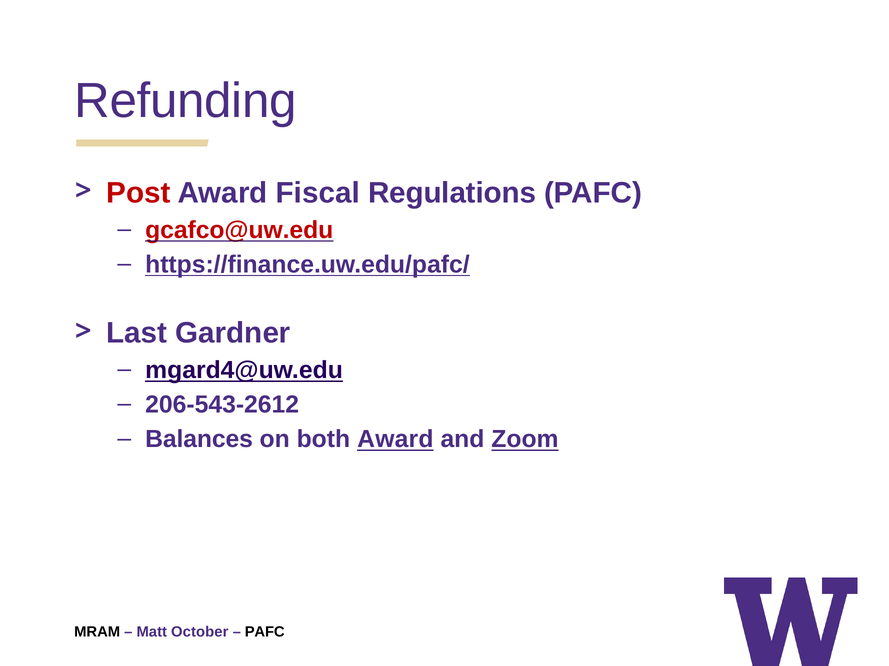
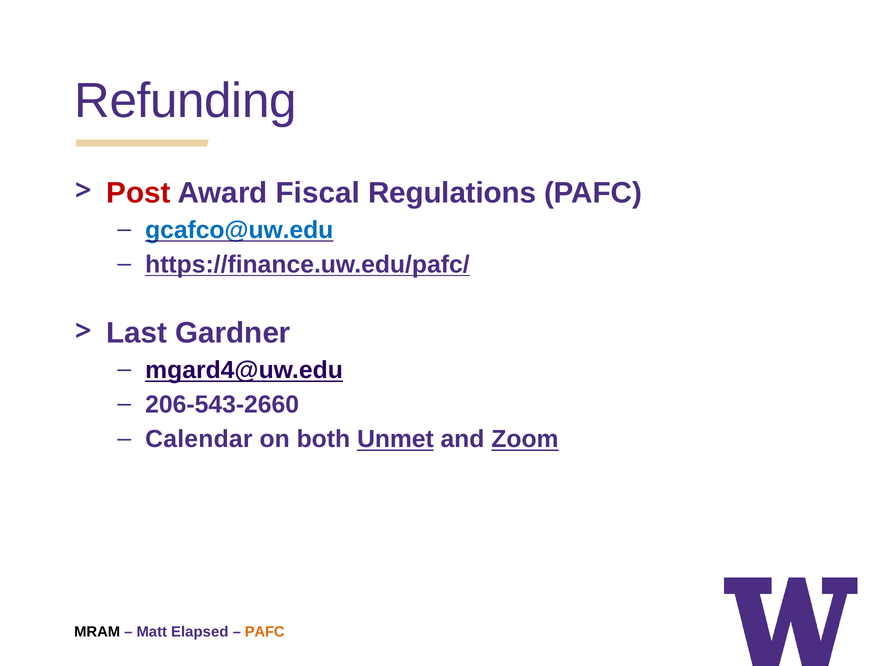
gcafco@uw.edu colour: red -> blue (239, 230)
206-543-2612: 206-543-2612 -> 206-543-2660 (222, 405)
Balances: Balances -> Calendar (199, 440)
both Award: Award -> Unmet (395, 440)
October: October -> Elapsed (200, 632)
PAFC colour: black -> orange (265, 632)
